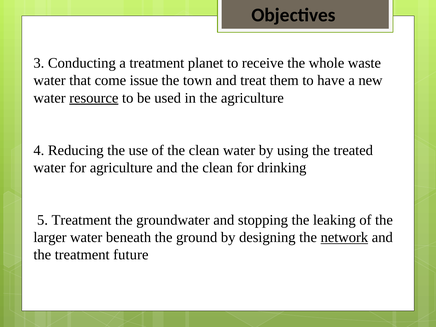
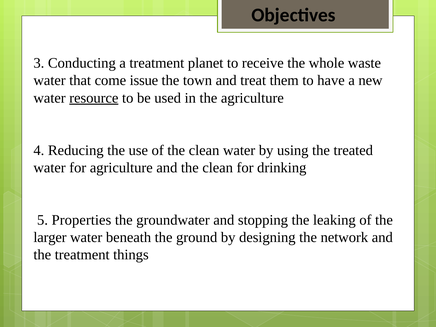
5 Treatment: Treatment -> Properties (81, 220)
network underline: present -> none (344, 237)
future: future -> things (131, 255)
